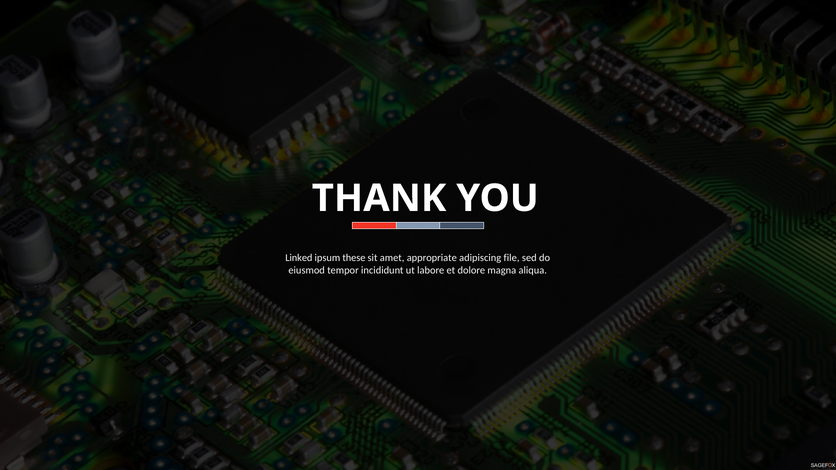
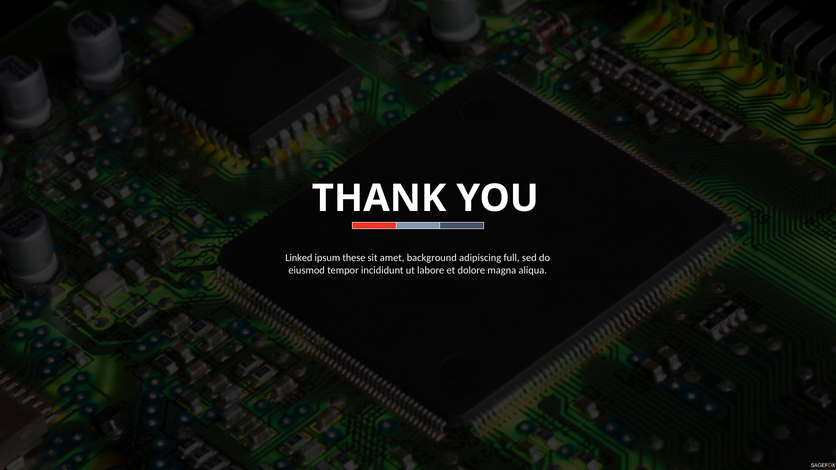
appropriate: appropriate -> background (432, 258)
file: file -> full (512, 258)
